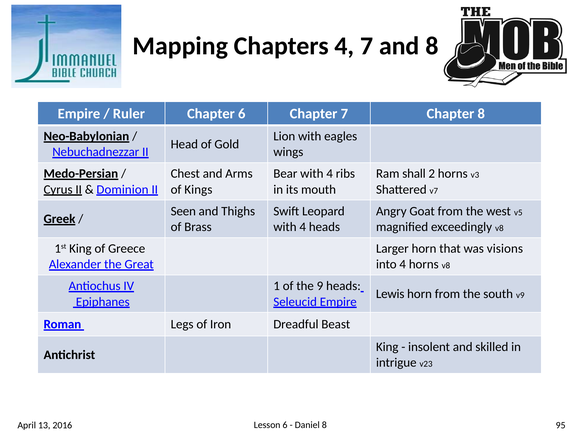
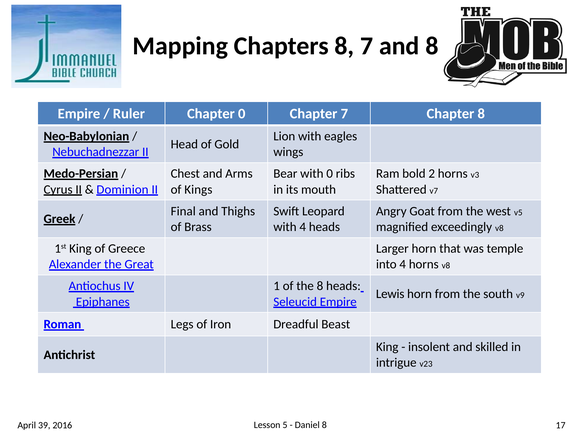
Chapters 4: 4 -> 8 (344, 46)
Chapter 6: 6 -> 0 (242, 114)
Bear with 4: 4 -> 0 (330, 174)
shall: shall -> bold (414, 174)
Seen: Seen -> Final (183, 211)
visions: visions -> temple (505, 248)
the 9: 9 -> 8 (320, 286)
Lesson 6: 6 -> 5 (285, 425)
95: 95 -> 17 (561, 425)
13: 13 -> 39 (44, 425)
